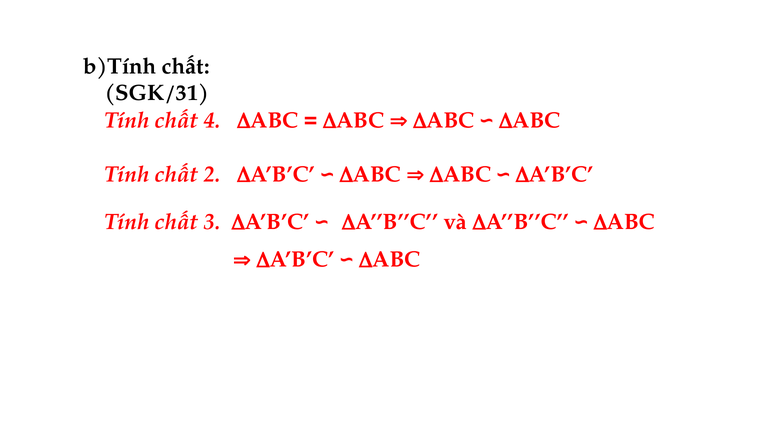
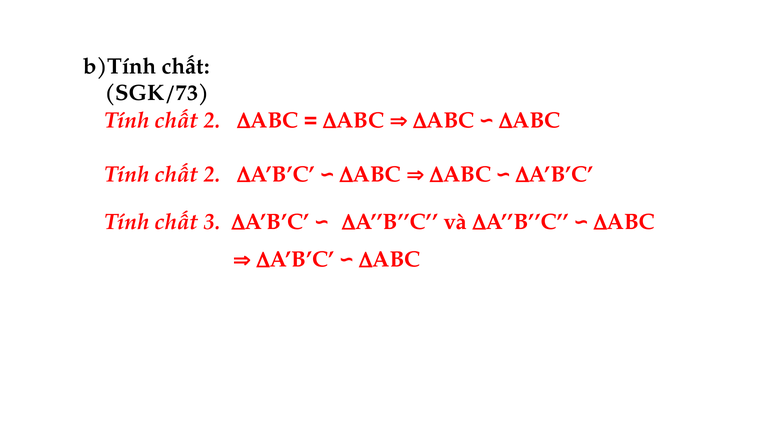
SGK/31: SGK/31 -> SGK/73 (157, 93)
4: 4 -> 2 (212, 120)
